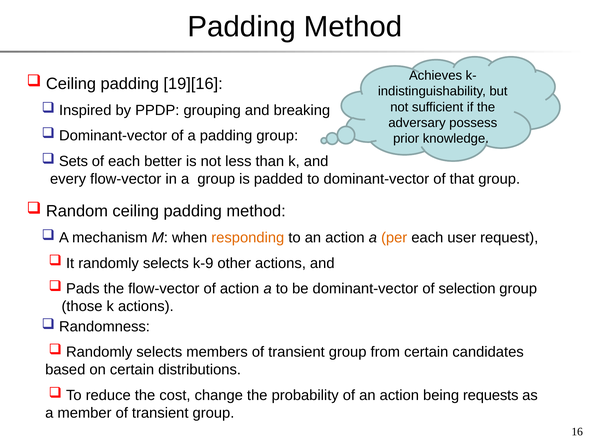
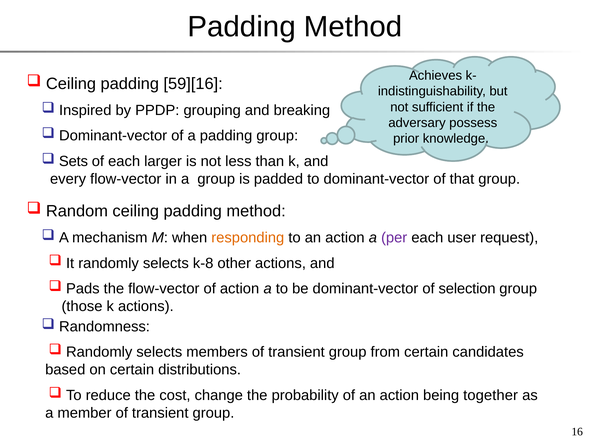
19][16: 19][16 -> 59][16 (193, 84)
better: better -> larger (163, 161)
per colour: orange -> purple (394, 238)
k-9: k-9 -> k-8 (203, 263)
requests: requests -> together (491, 396)
